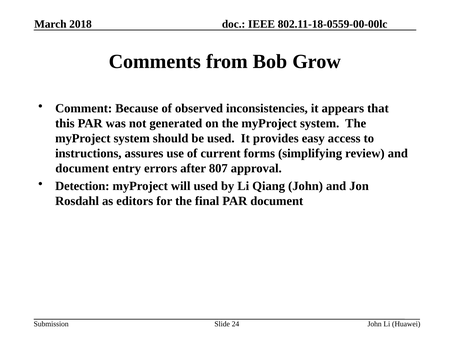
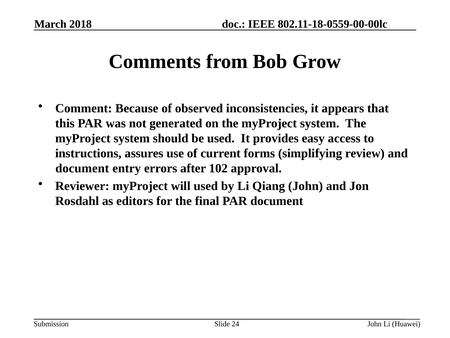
807: 807 -> 102 (218, 168)
Detection: Detection -> Reviewer (82, 186)
